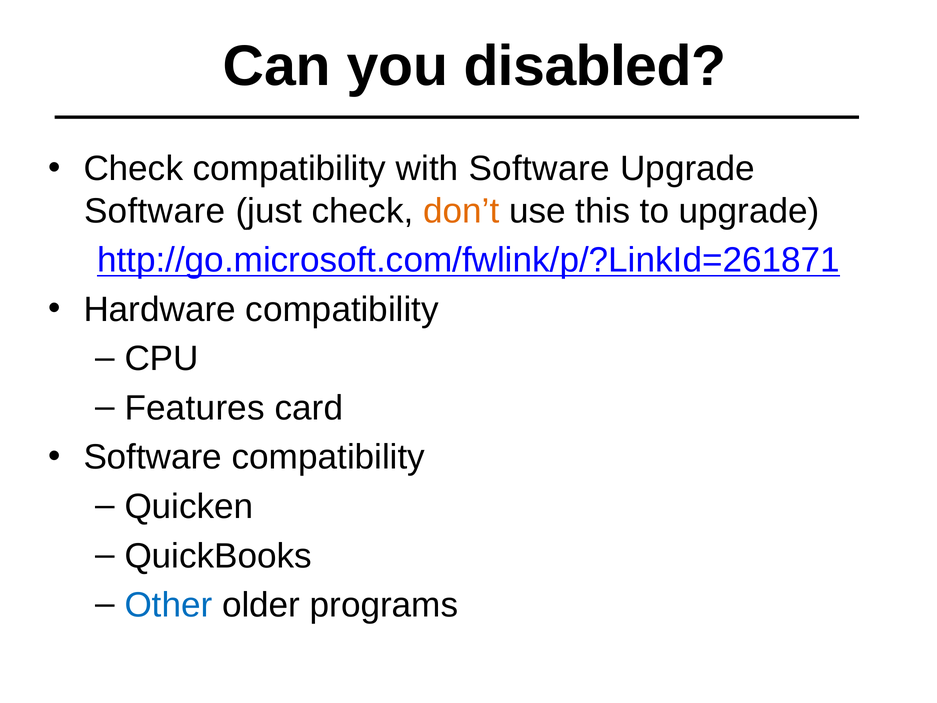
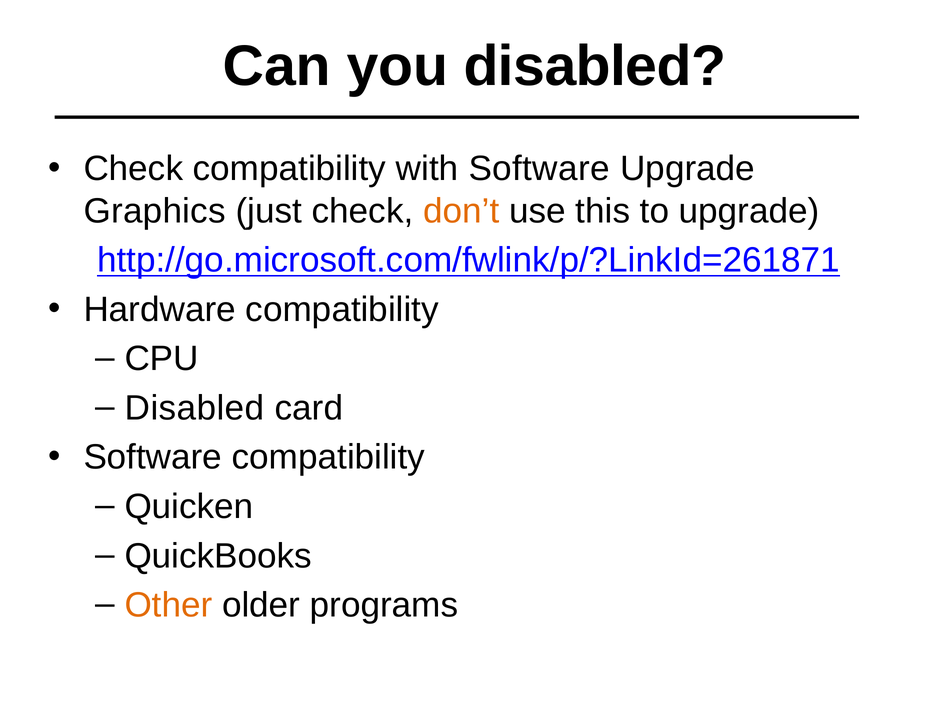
Software: Software -> Graphics (155, 211)
Features: Features -> Disabled (195, 408)
Other colour: blue -> orange (168, 605)
